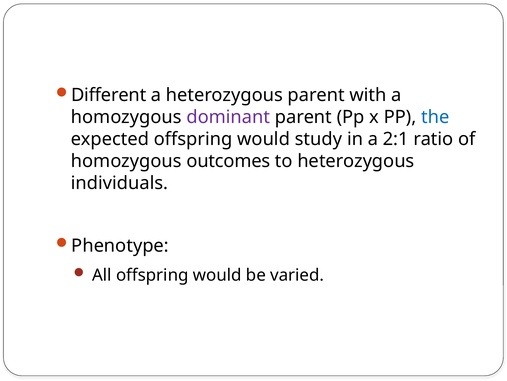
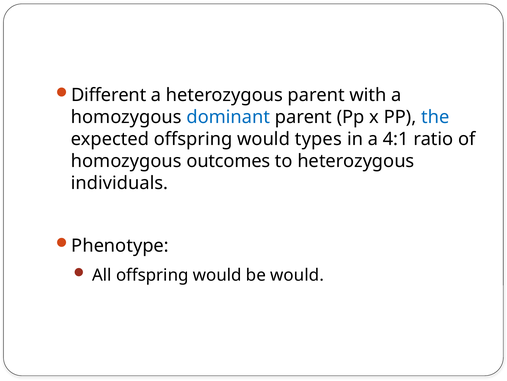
dominant colour: purple -> blue (228, 117)
study: study -> types (318, 139)
2:1: 2:1 -> 4:1 (396, 139)
be varied: varied -> would (297, 275)
